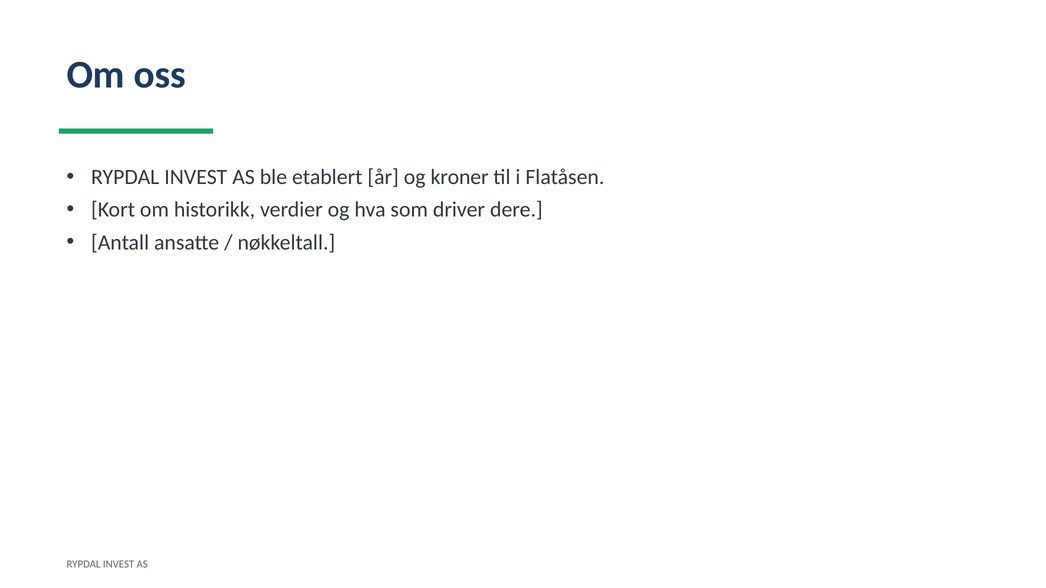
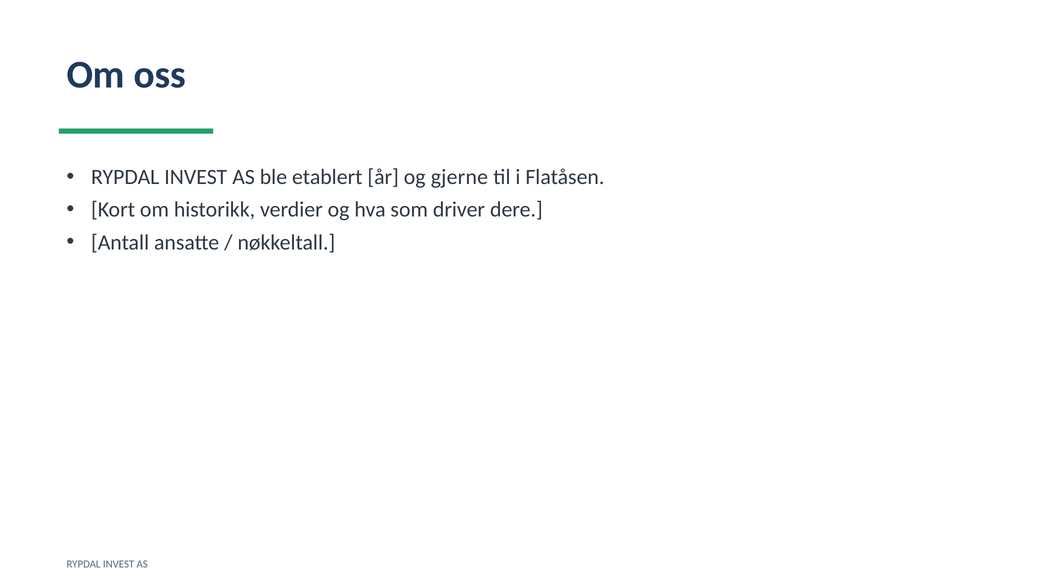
kroner: kroner -> gjerne (459, 177)
